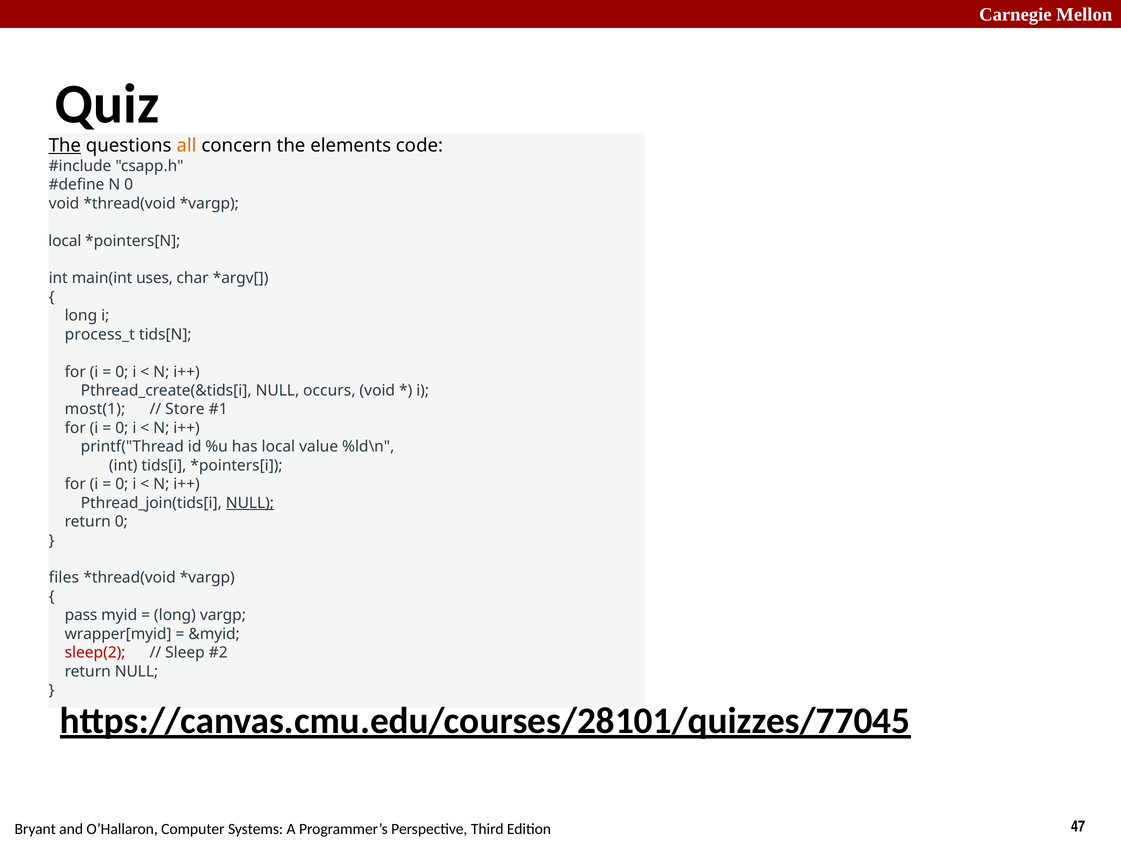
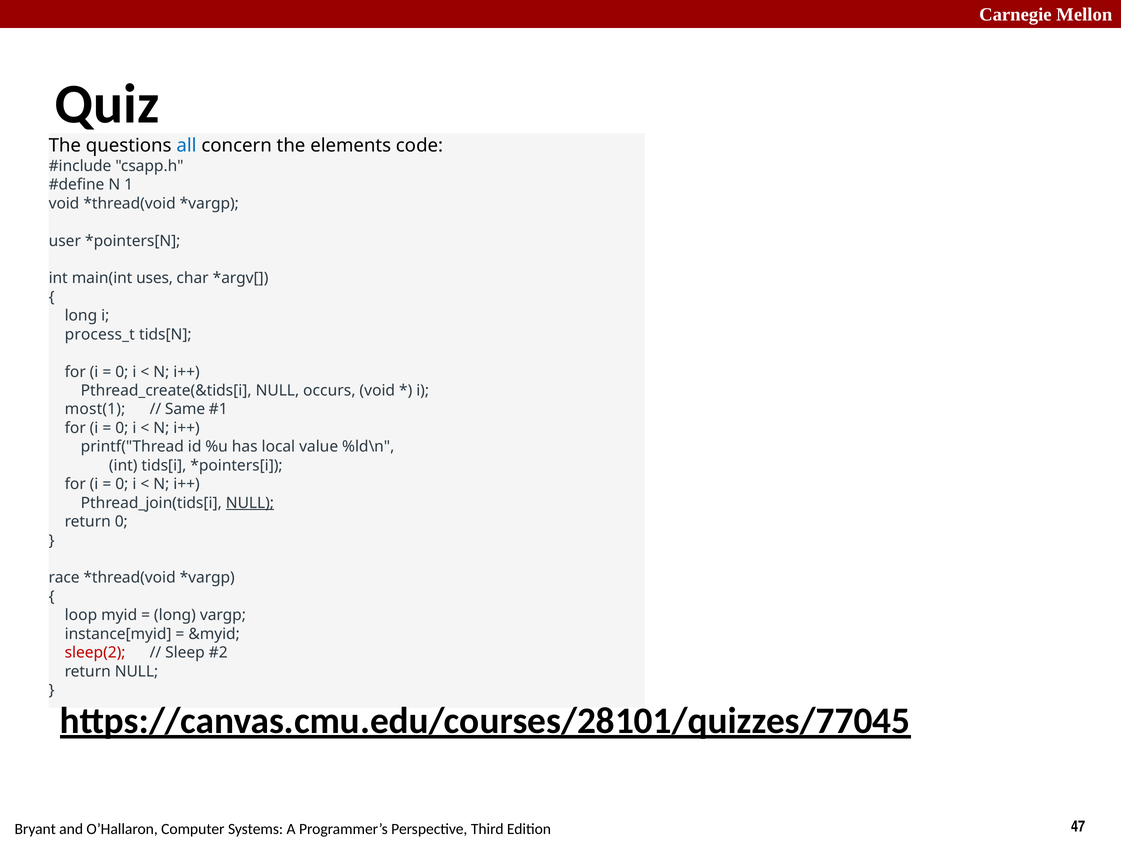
The underline: present -> none (65, 146)
all colour: orange -> blue (186, 146)
N 0: 0 -> 1 (129, 185)
local: local -> user (65, 241)
Store: Store -> Same (185, 409)
files: files -> race (64, 578)
pass: pass -> loop (81, 615)
wrapper[myid: wrapper[myid -> instance[myid (118, 634)
